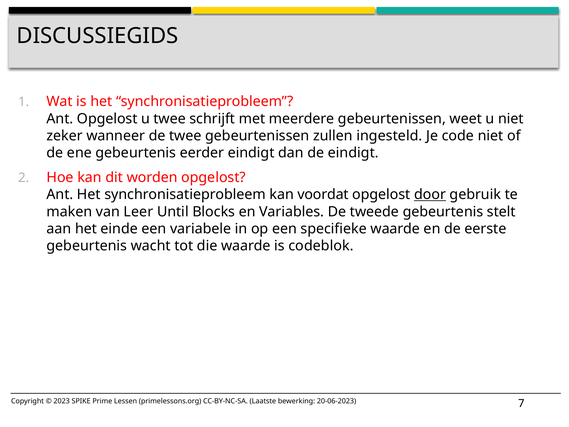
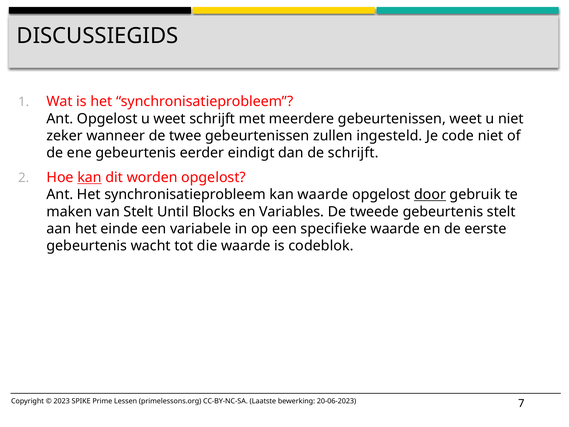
u twee: twee -> weet (170, 119)
de eindigt: eindigt -> schrijft (353, 153)
kan underline: none -> present (90, 177)
kan voordat: voordat -> waarde (323, 194)
van Leer: Leer -> Stelt (138, 212)
